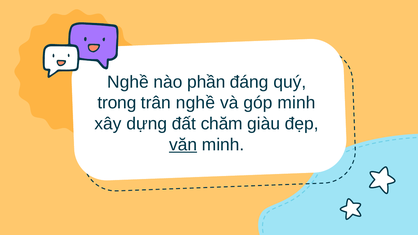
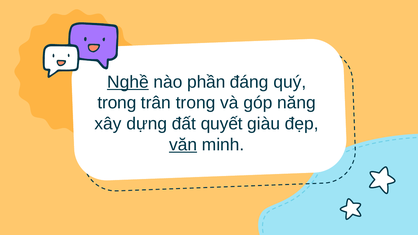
Nghề underline: none -> present (128, 82)
trân nghề: nghề -> trong (196, 103)
góp minh: minh -> năng (297, 103)
chăm: chăm -> quyết (222, 124)
